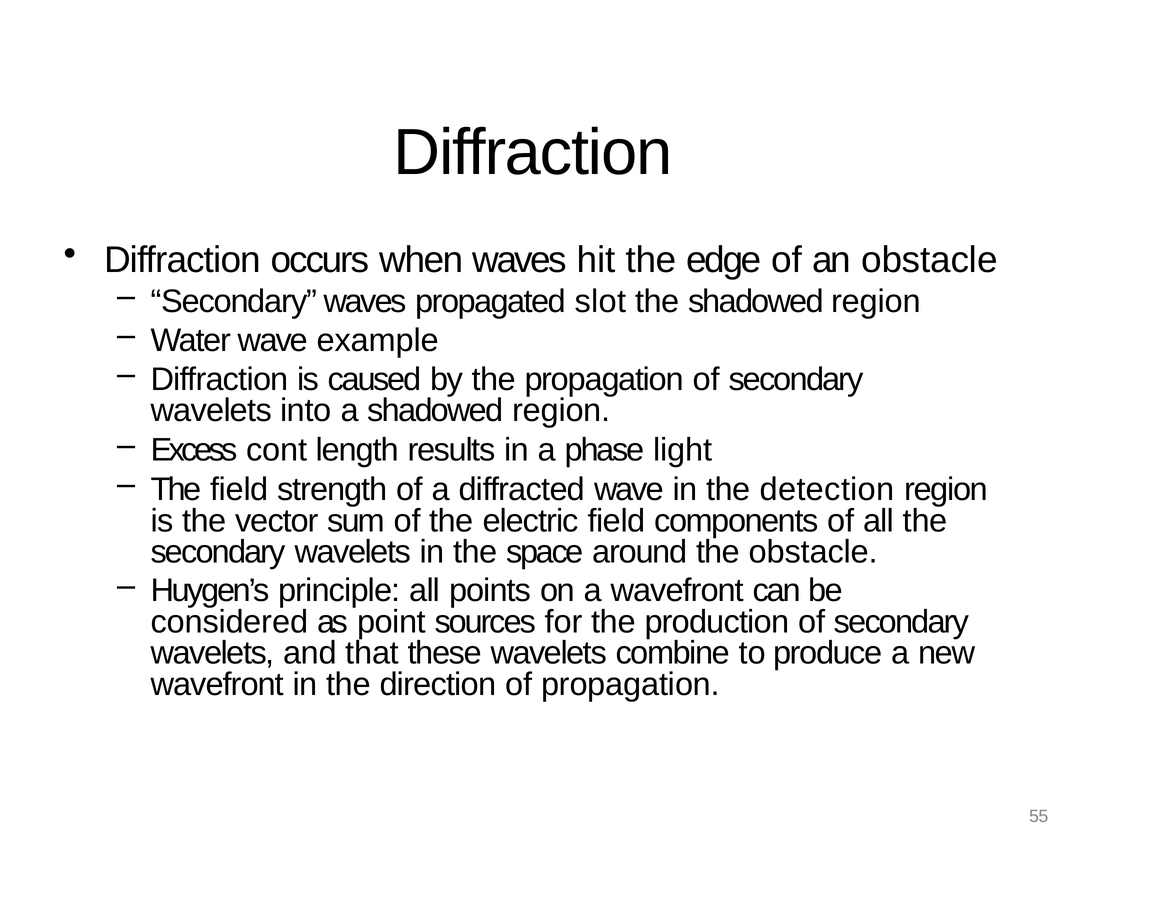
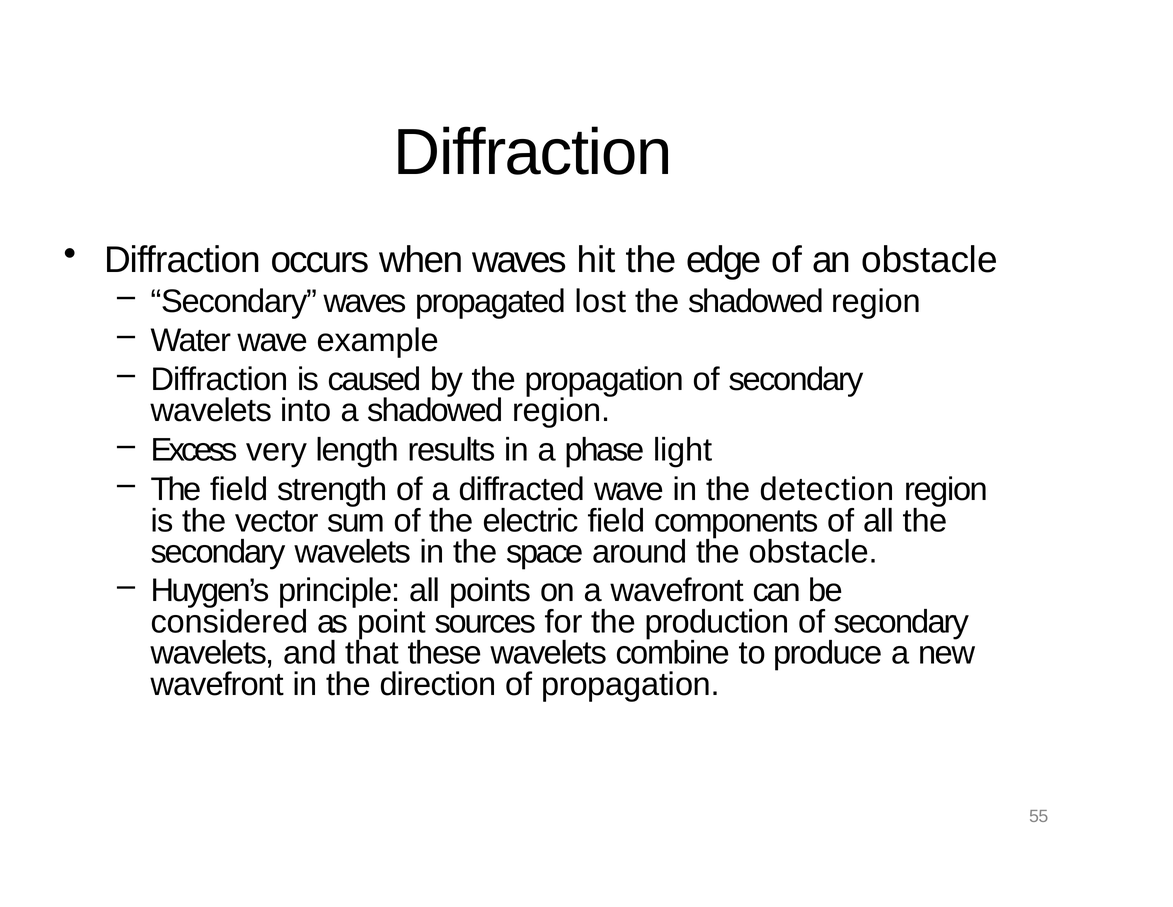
slot: slot -> lost (600, 301)
cont: cont -> very (277, 450)
